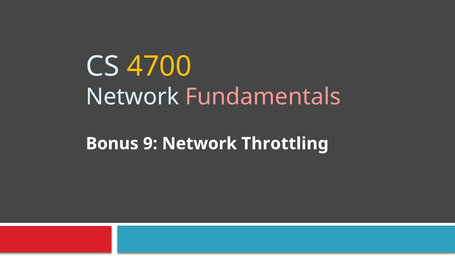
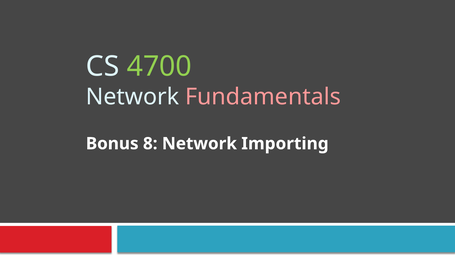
4700 colour: yellow -> light green (159, 66)
9: 9 -> 8 (150, 144)
Throttling: Throttling -> Importing (285, 144)
